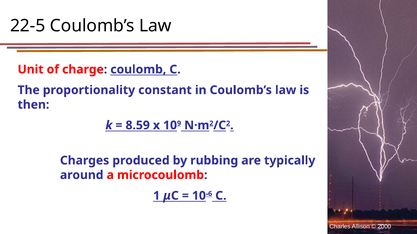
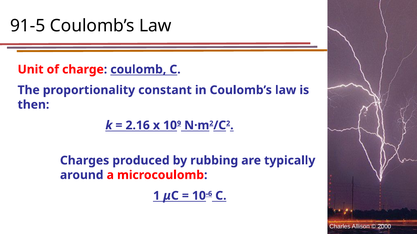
22-5: 22-5 -> 91-5 (28, 26)
8.59: 8.59 -> 2.16 (138, 126)
